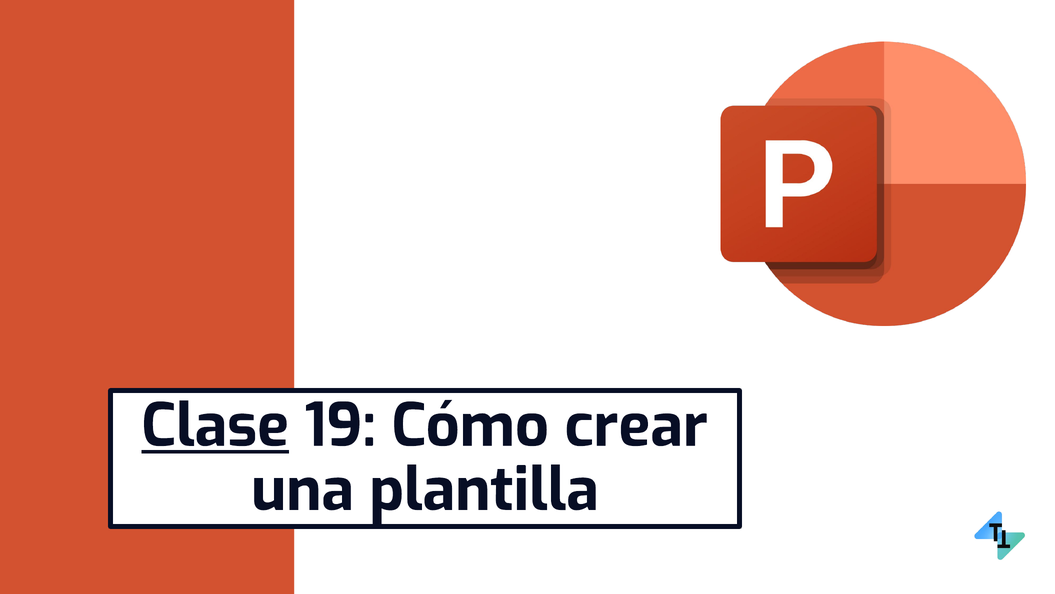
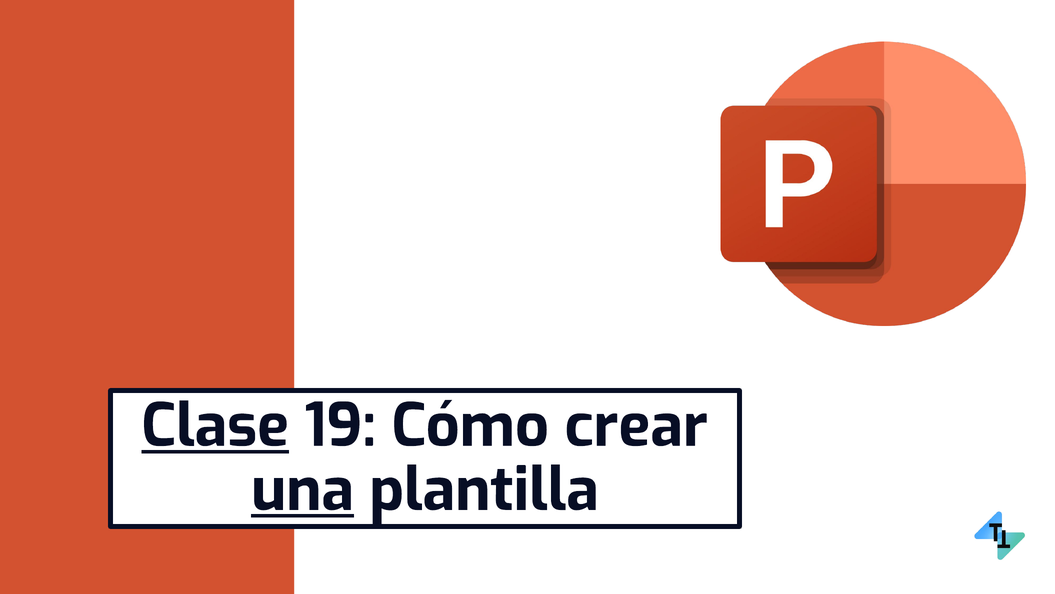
una underline: none -> present (302, 490)
